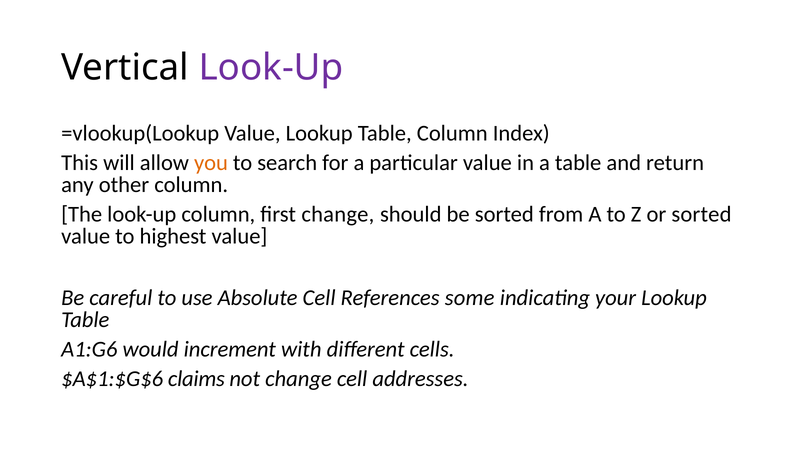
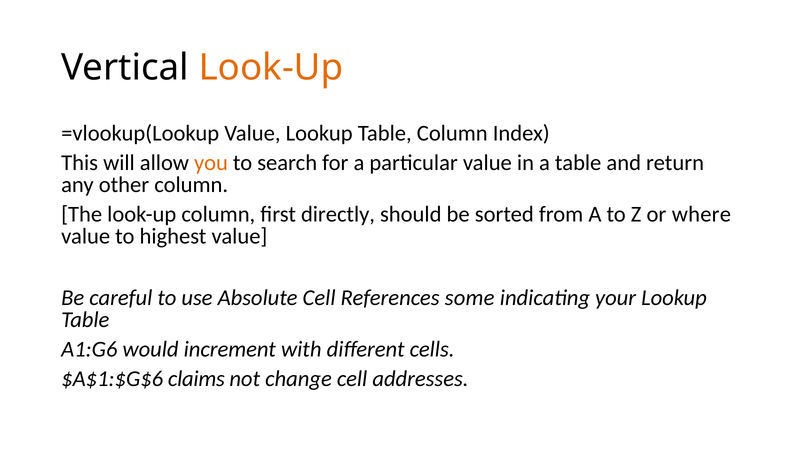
Look-Up colour: purple -> orange (271, 67)
first change: change -> directly (338, 214)
or sorted: sorted -> where (701, 214)
